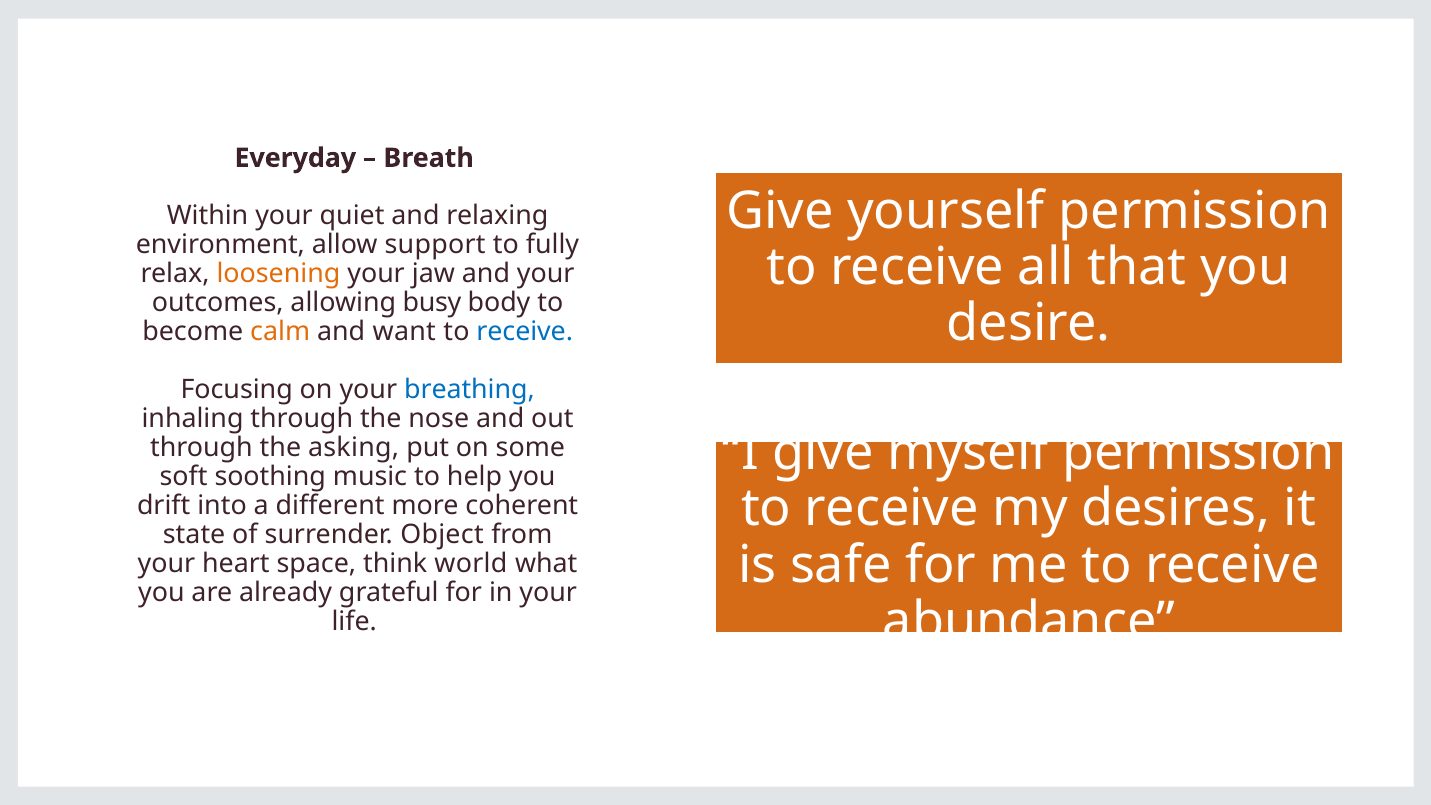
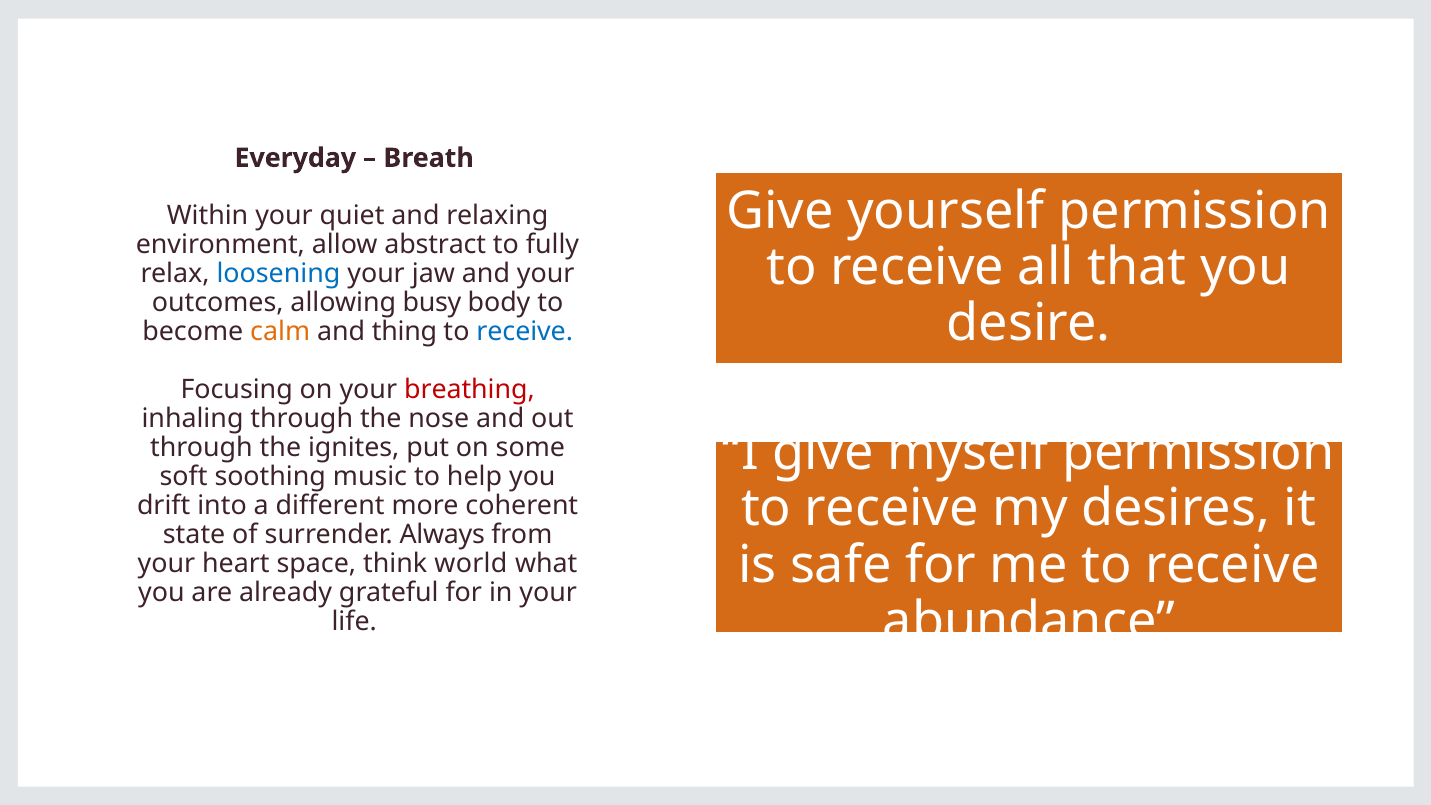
support: support -> abstract (435, 245)
loosening colour: orange -> blue (278, 274)
want: want -> thing (405, 332)
breathing colour: blue -> red (469, 390)
asking: asking -> ignites (354, 448)
Object: Object -> Always (442, 535)
